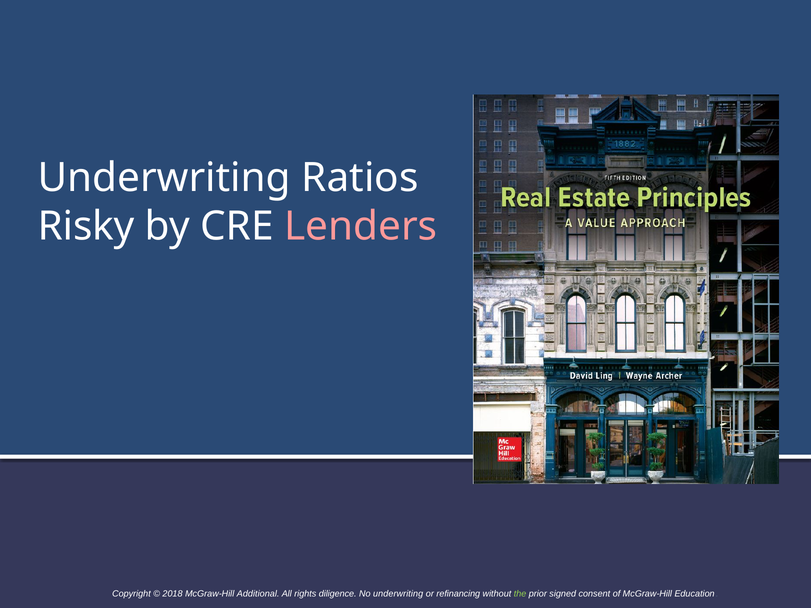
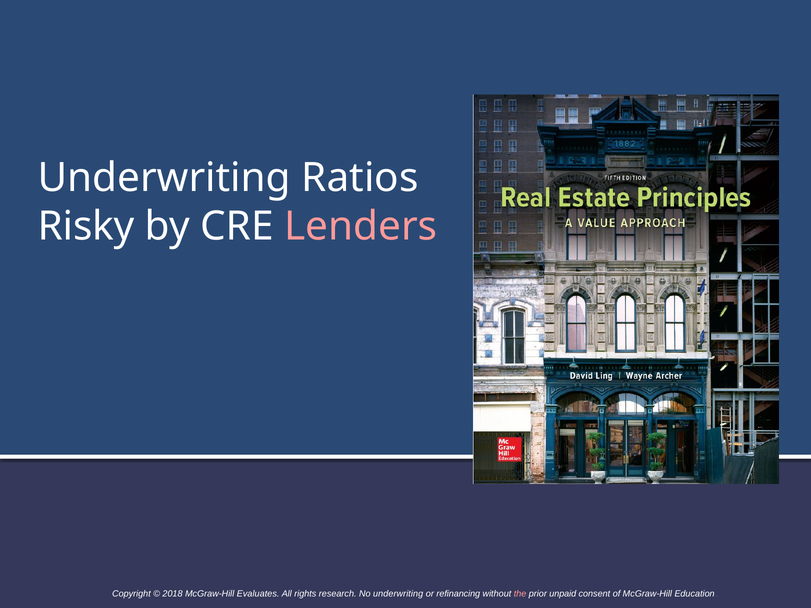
Additional: Additional -> Evaluates (258, 594)
diligence: diligence -> research (338, 594)
the colour: light green -> pink (520, 594)
signed: signed -> unpaid (563, 594)
